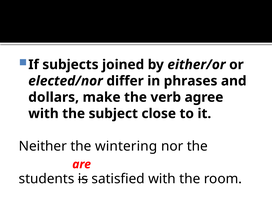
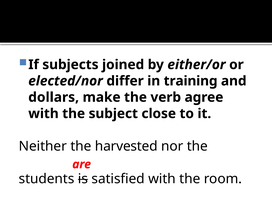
phrases: phrases -> training (191, 81)
wintering: wintering -> harvested (126, 146)
